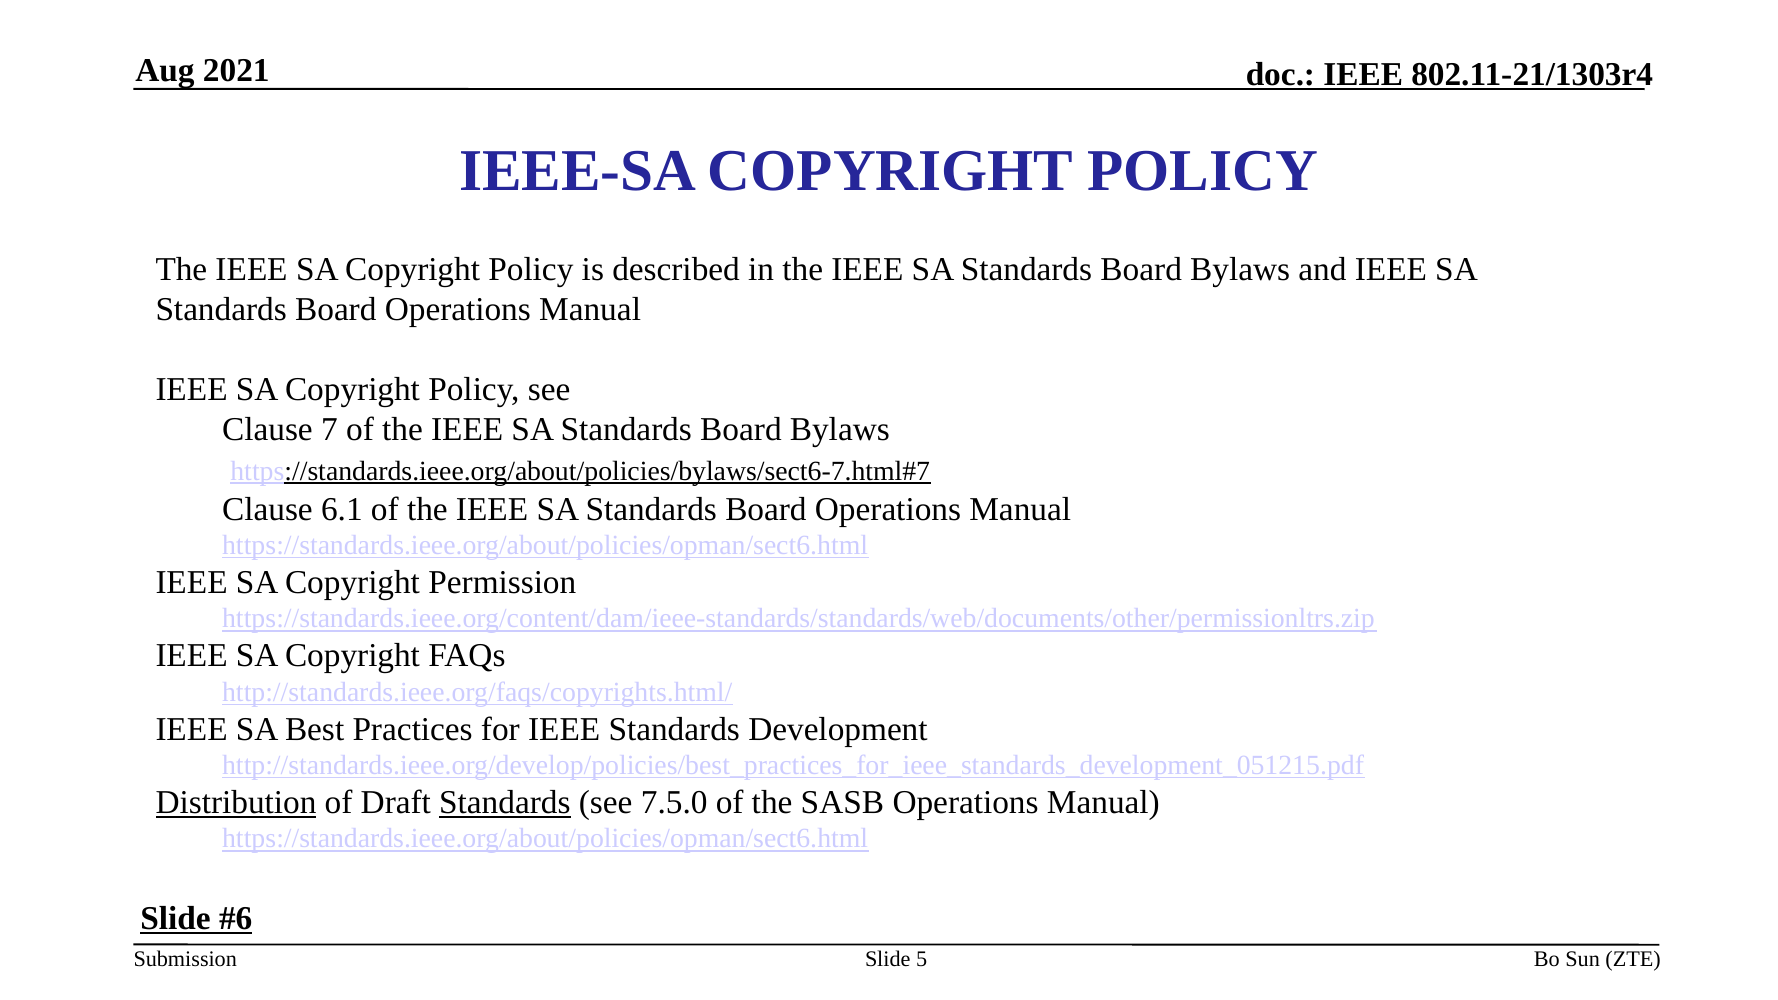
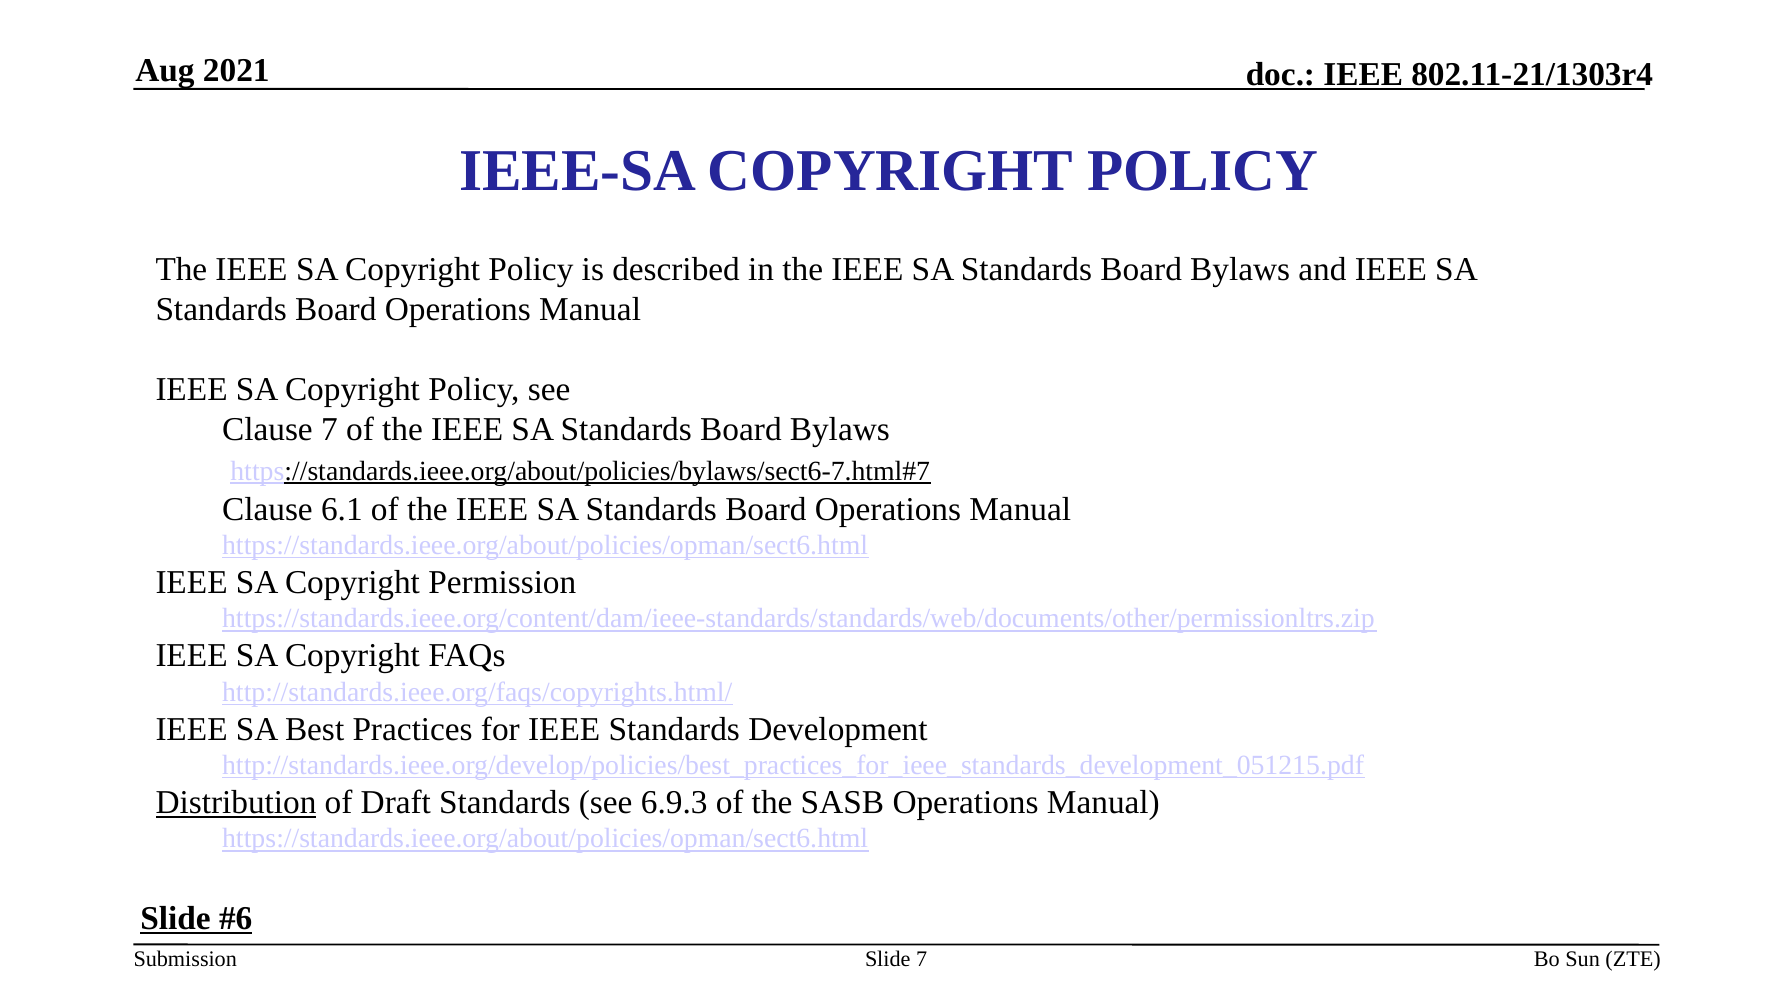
Standards underline: present -> none (505, 802)
7.5.0: 7.5.0 -> 6.9.3 (674, 802)
Slide 5: 5 -> 7 (922, 959)
